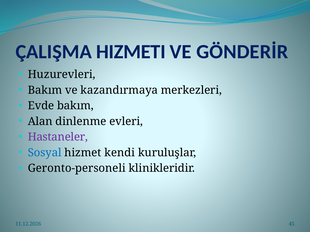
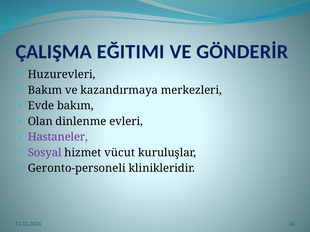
HIZMETI: HIZMETI -> EĞITIMI (131, 52)
Alan: Alan -> Olan (40, 122)
Sosyal colour: blue -> purple (45, 153)
kendi: kendi -> vücut (120, 153)
